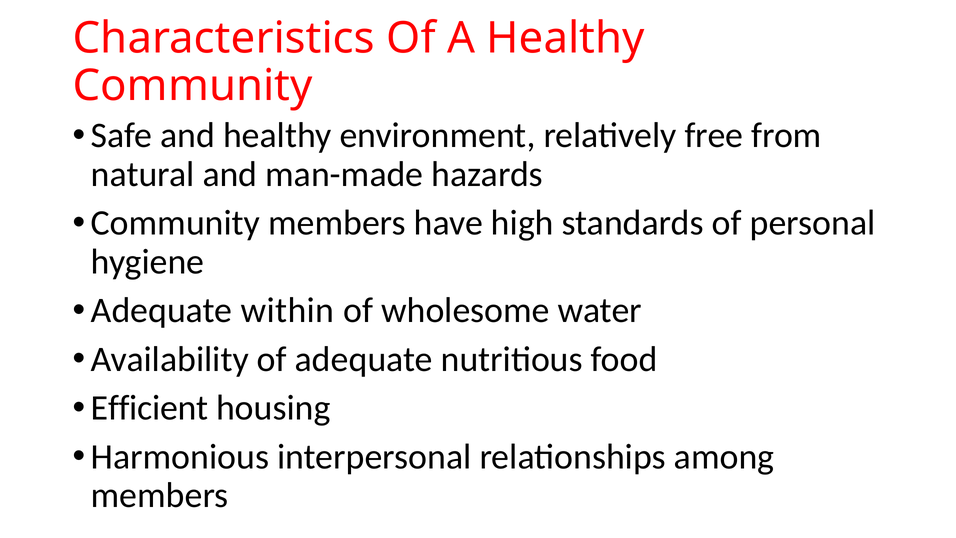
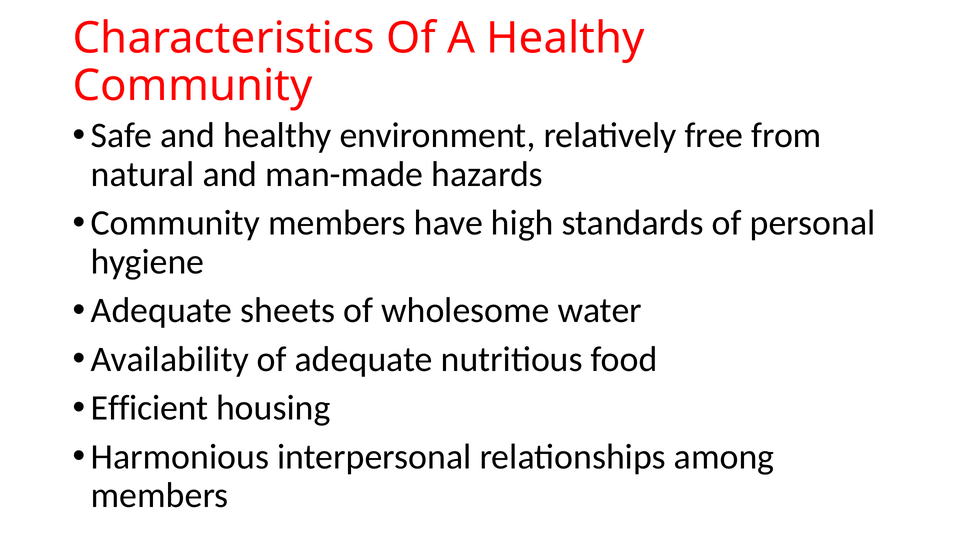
within: within -> sheets (288, 310)
